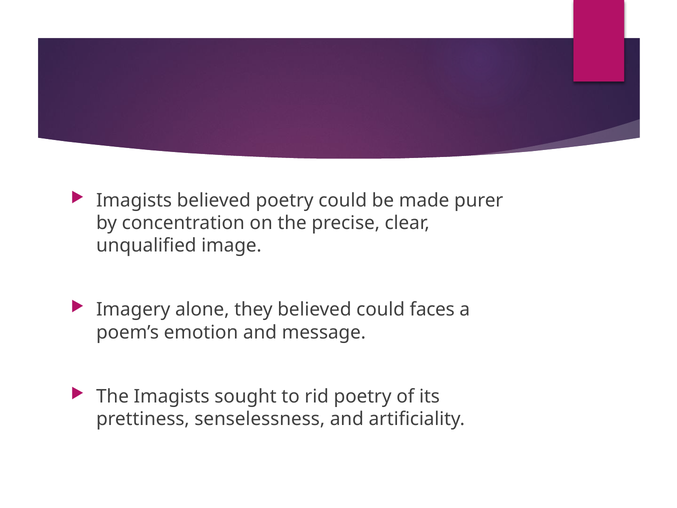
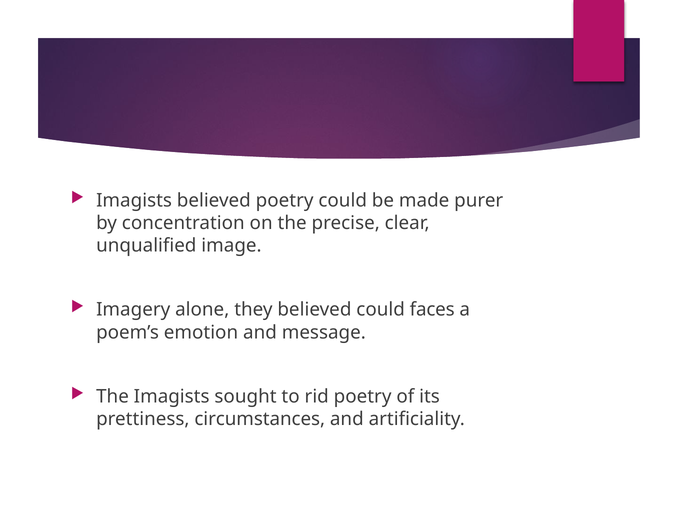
senselessness: senselessness -> circumstances (260, 419)
